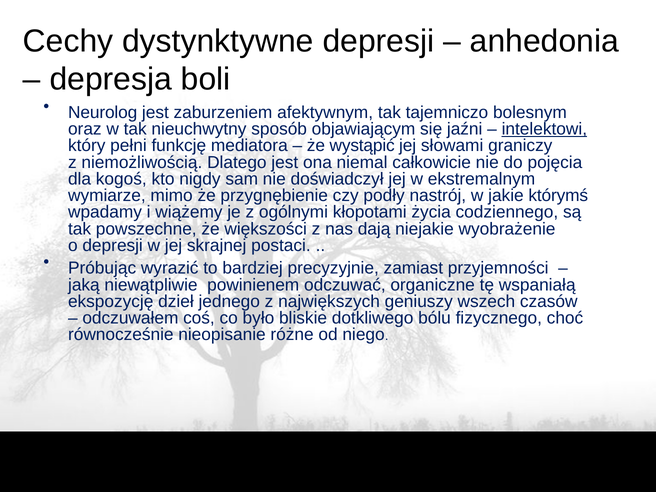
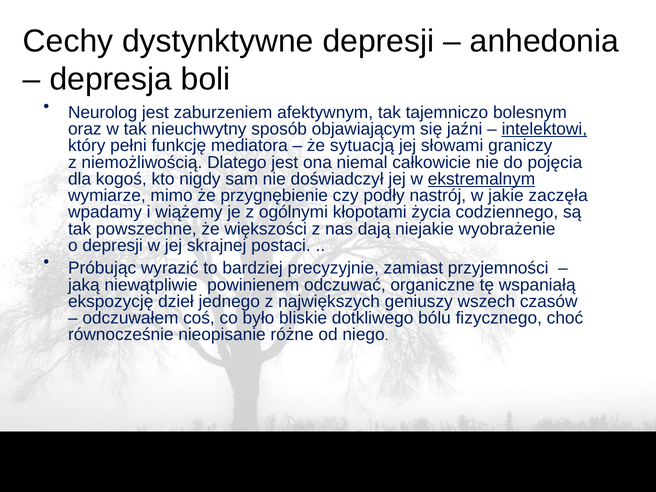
wystąpić: wystąpić -> sytuacją (362, 146)
ekstremalnym underline: none -> present (481, 179)
którymś: którymś -> zaczęła (558, 196)
